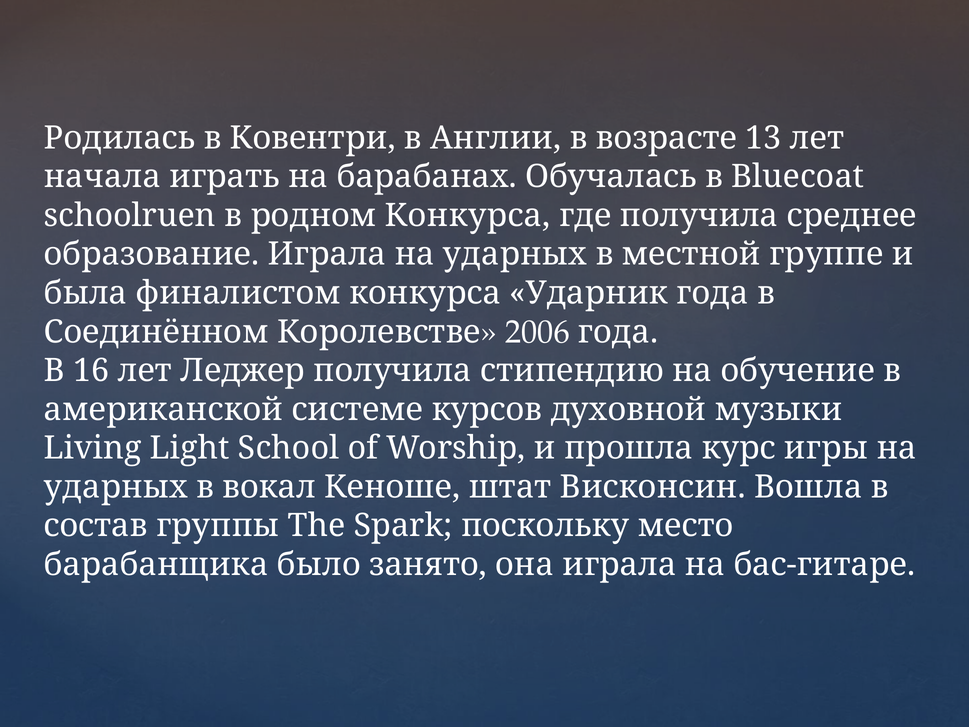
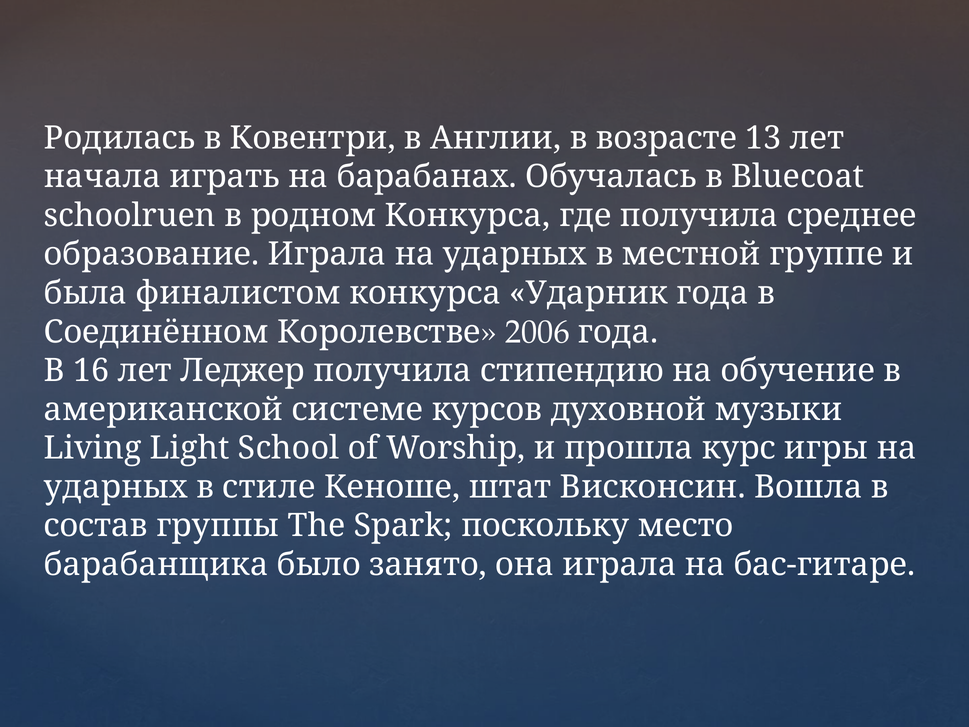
вокал: вокал -> стиле (269, 487)
